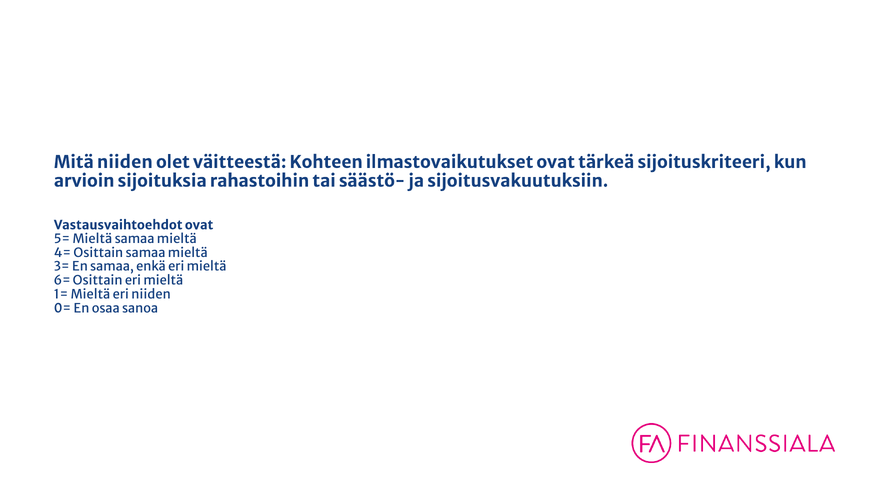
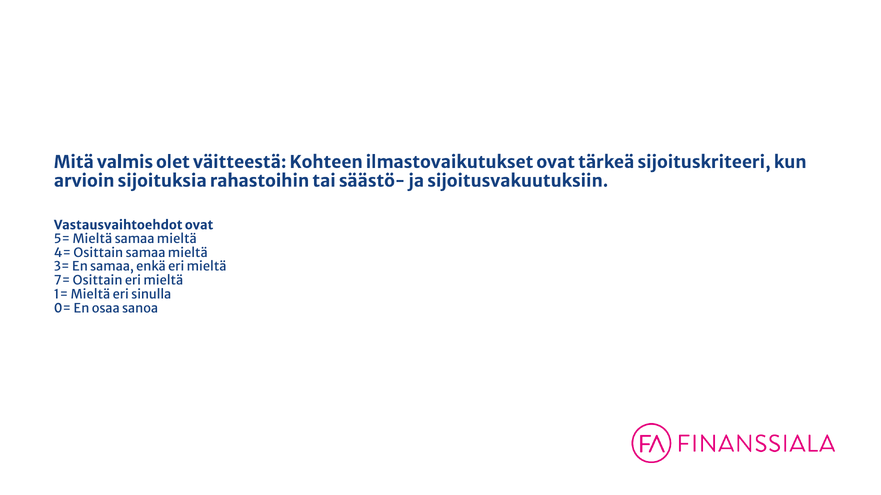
Mitä niiden: niiden -> valmis (125, 162)
6=: 6= -> 7= (62, 281)
eri niiden: niiden -> sinulla (151, 295)
